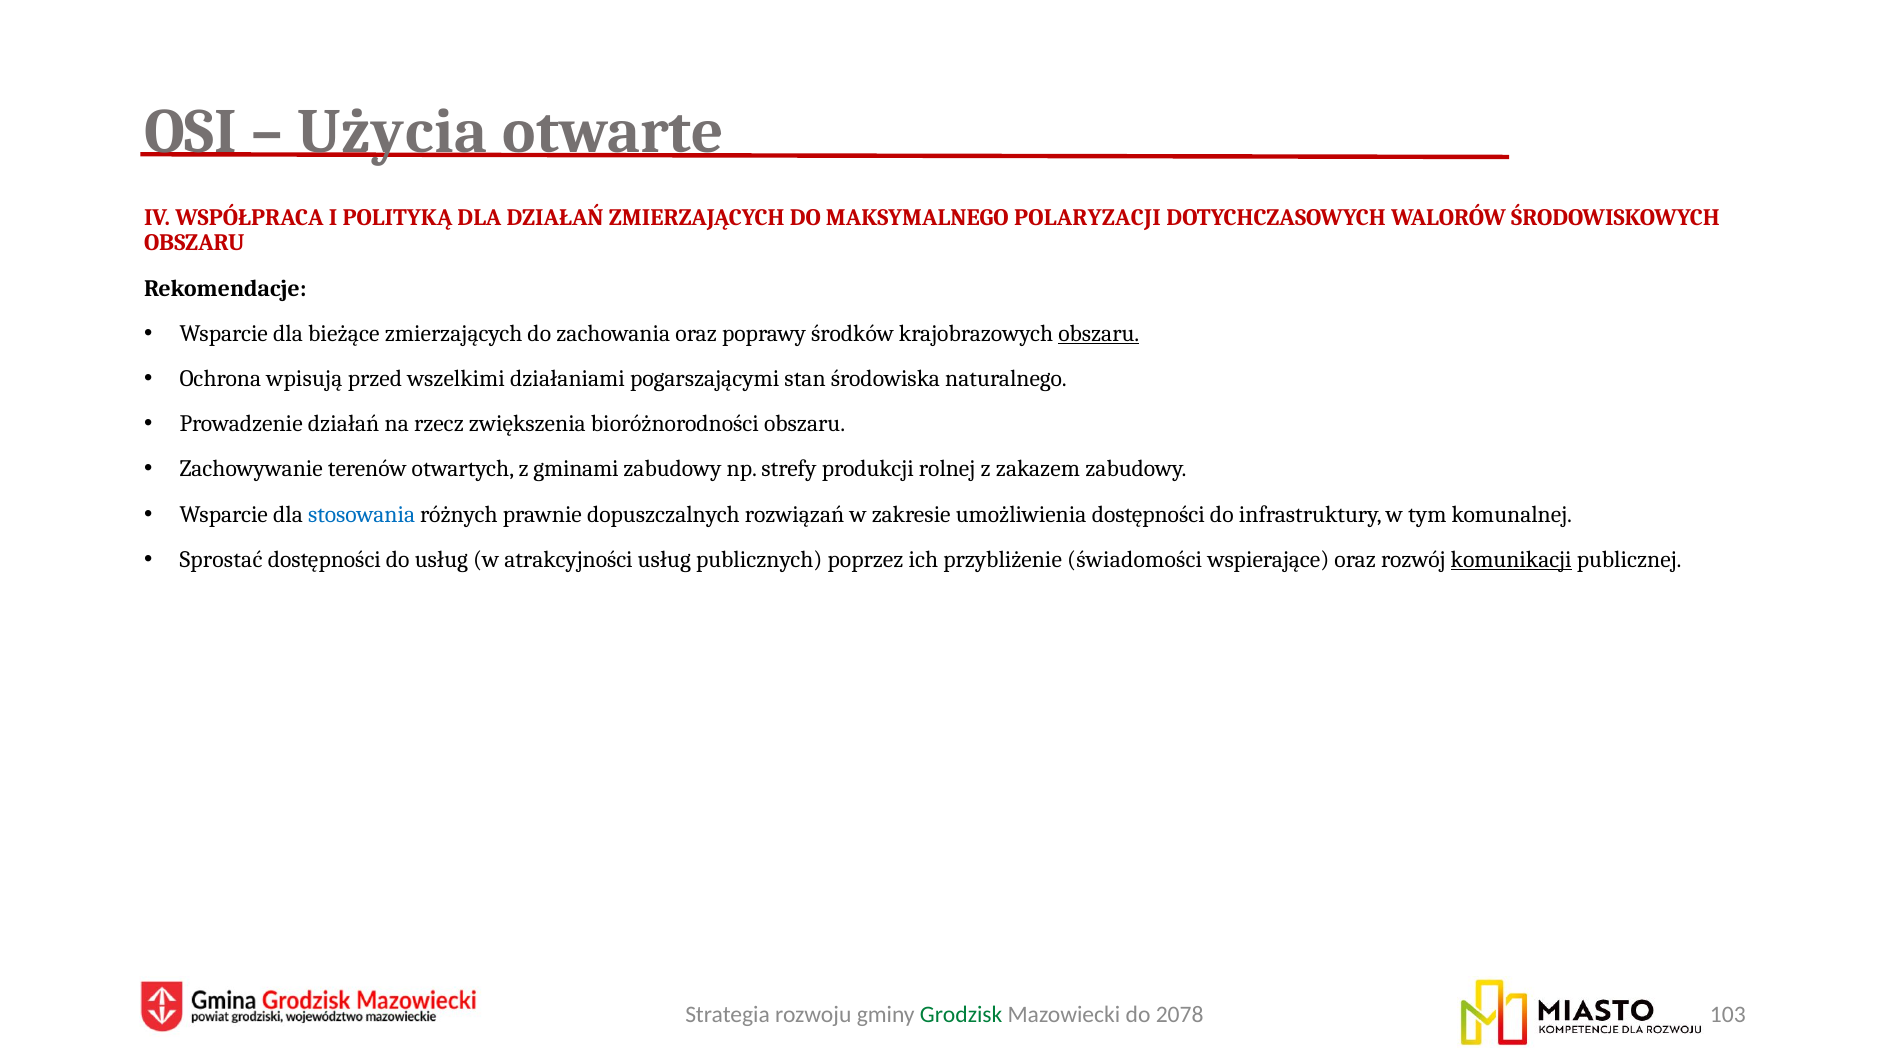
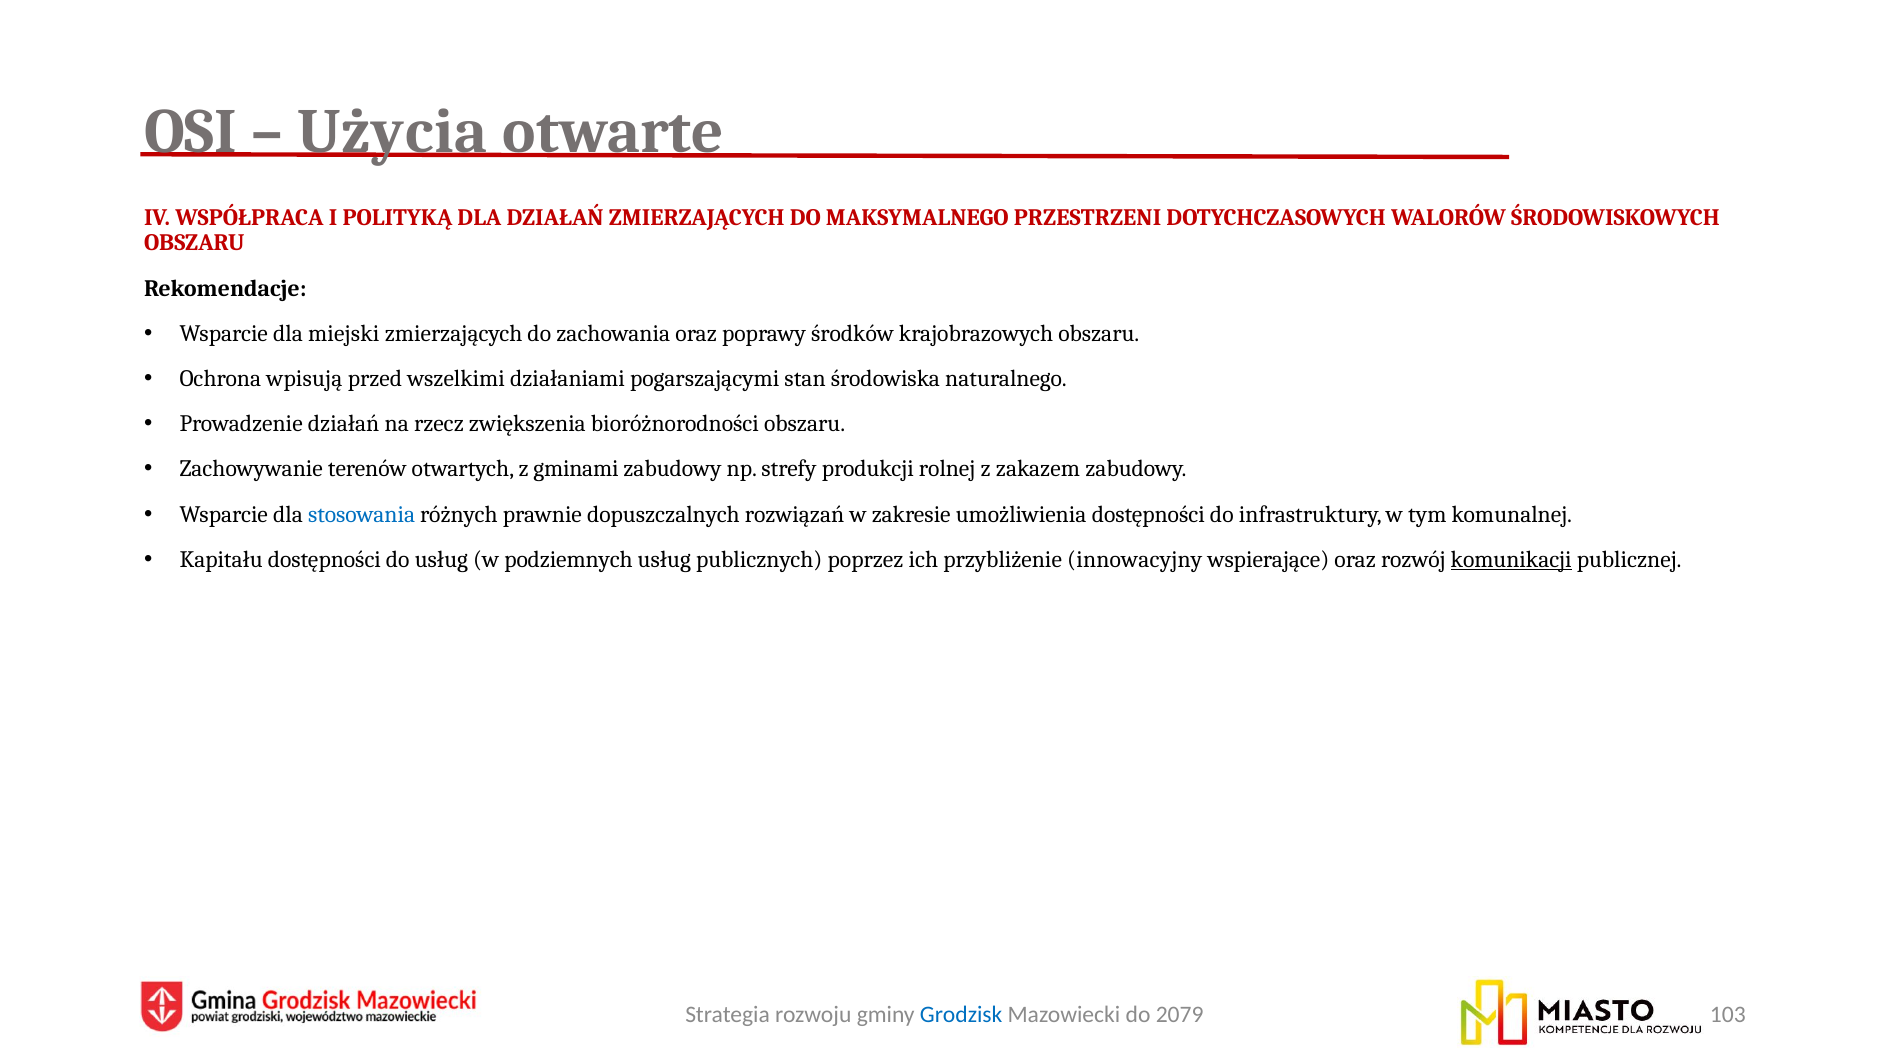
POLARYZACJI: POLARYZACJI -> PRZESTRZENI (1088, 218)
bieżące: bieżące -> miejski (344, 333)
obszaru underline: present -> none (1099, 333)
Sprostać: Sprostać -> Kapitału (221, 559)
atrakcyjności: atrakcyjności -> podziemnych (569, 559)
świadomości: świadomości -> innowacyjny (1135, 559)
Grodzisk colour: green -> blue (961, 1015)
2078: 2078 -> 2079 (1180, 1015)
